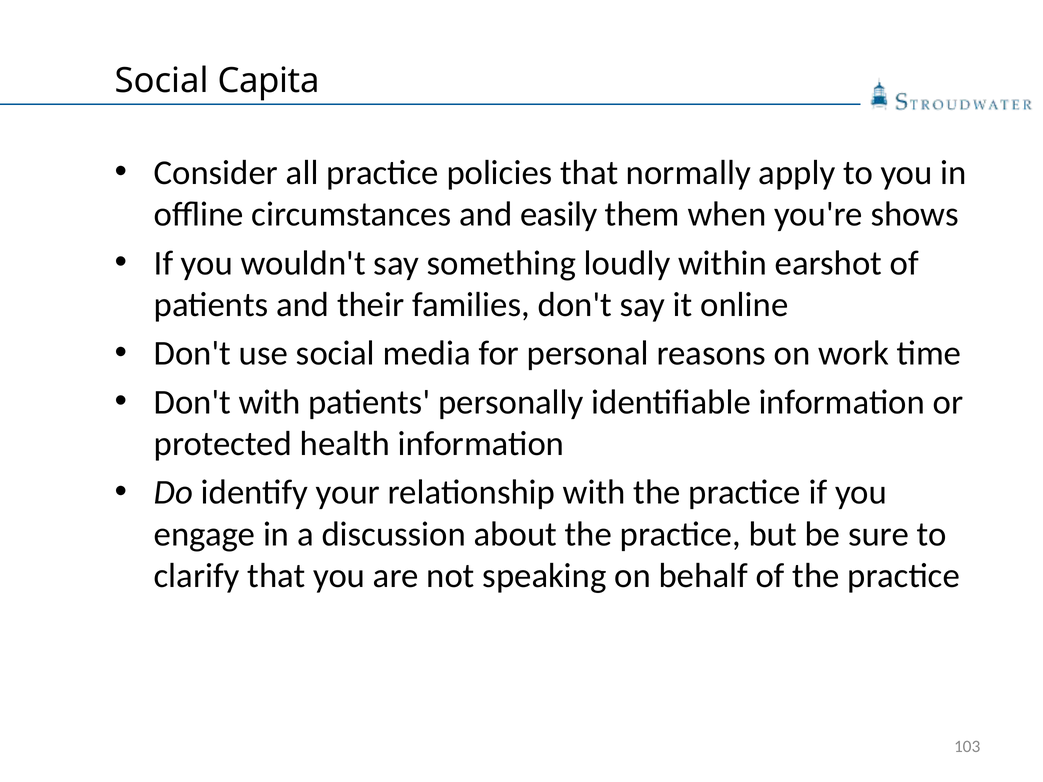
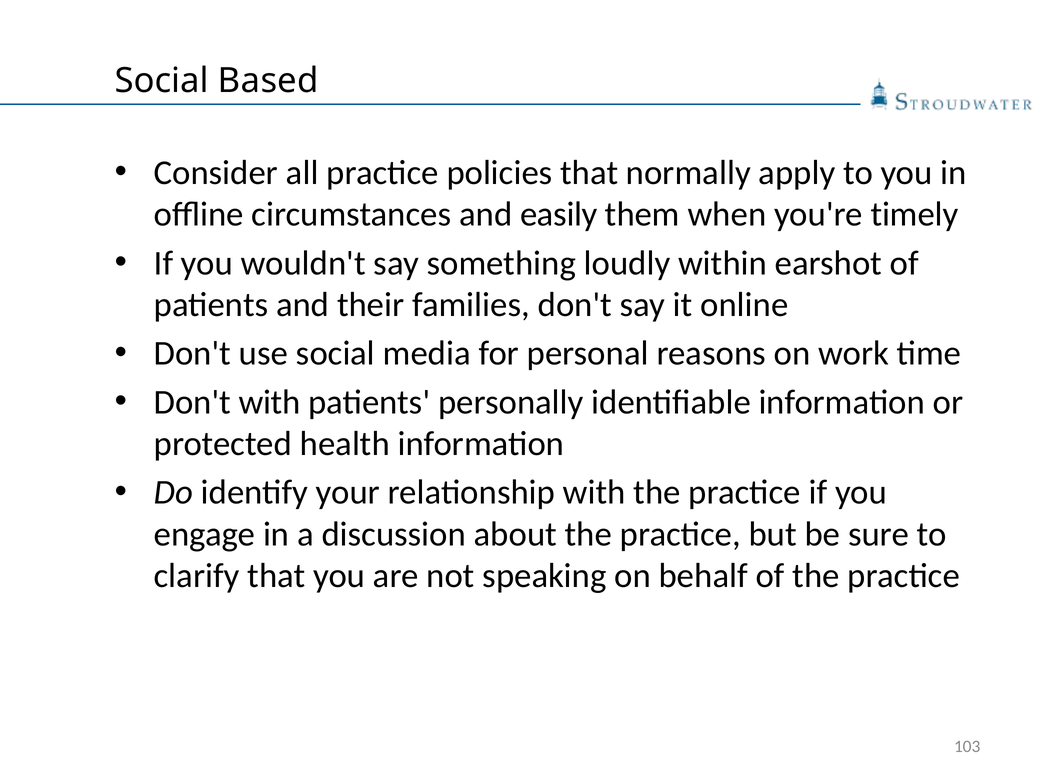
Capita: Capita -> Based (268, 81)
shows: shows -> timely (915, 215)
